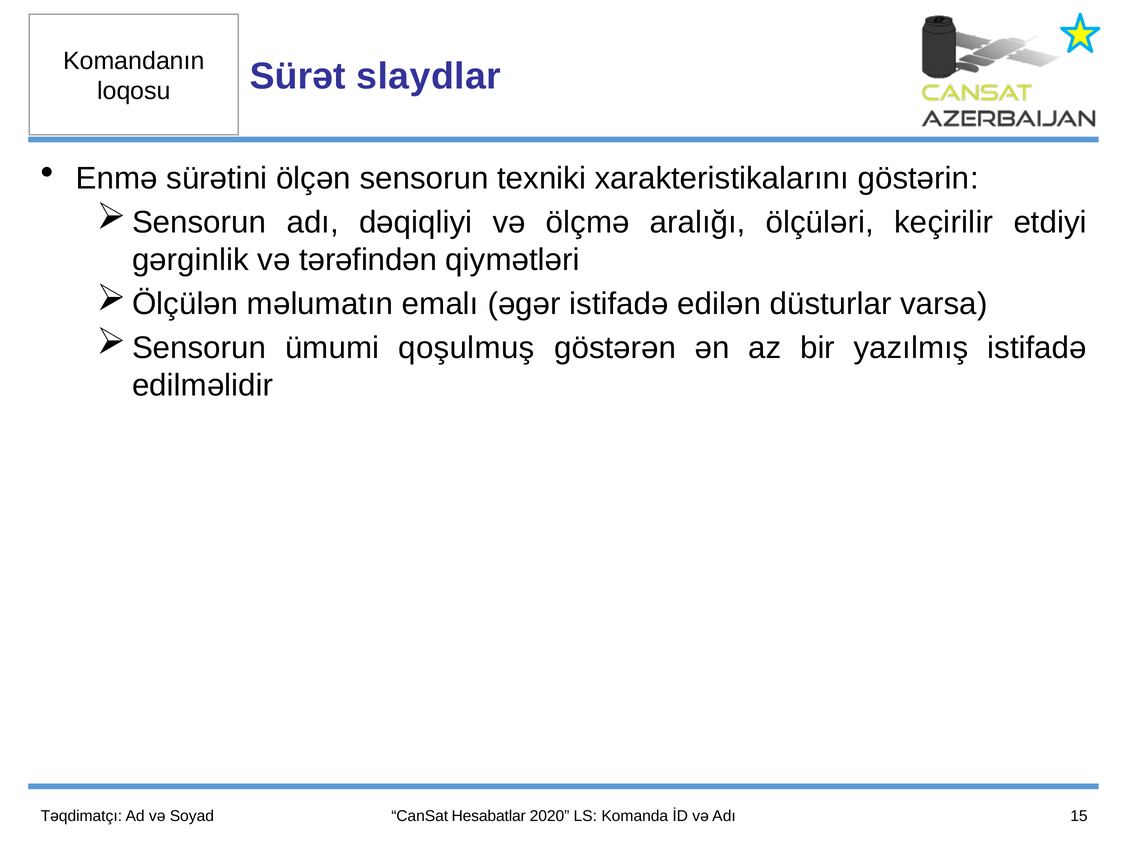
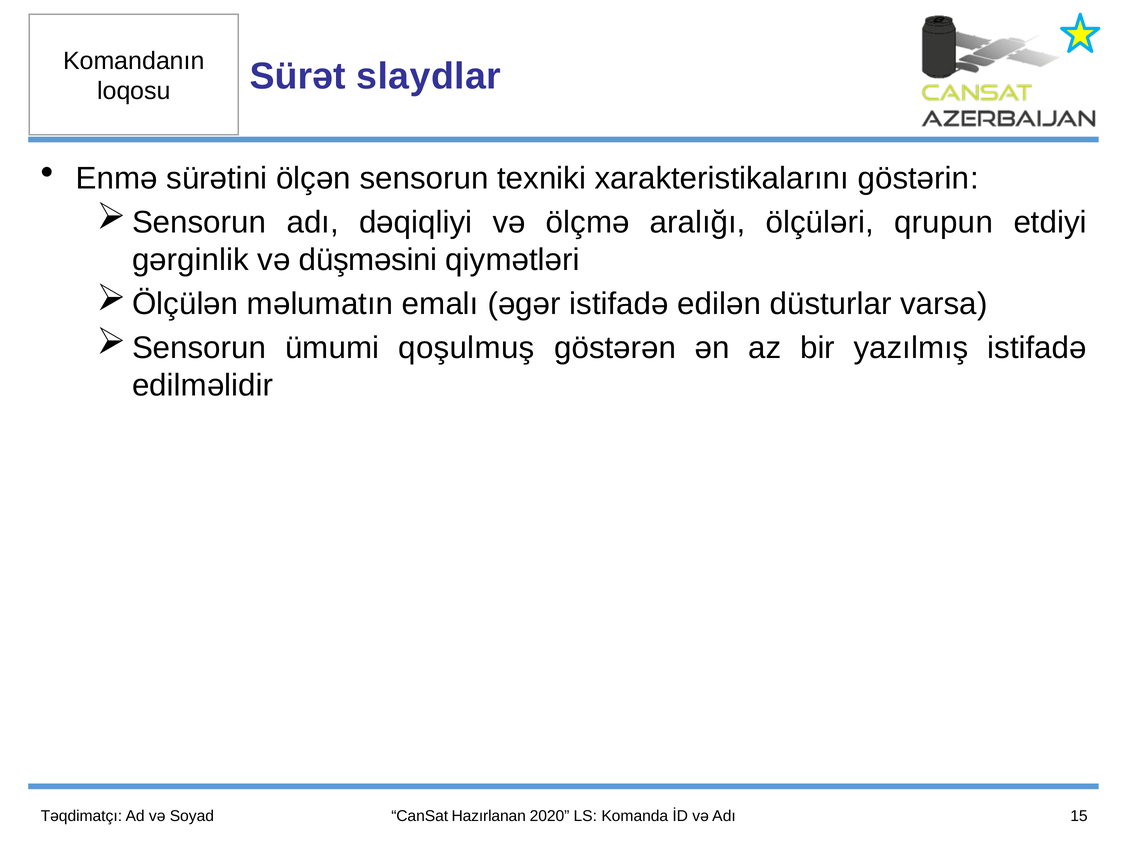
keçirilir: keçirilir -> qrupun (944, 223)
tərəfindən: tərəfindən -> düşməsini (368, 260)
Hesabatlar: Hesabatlar -> Hazırlanan (489, 816)
